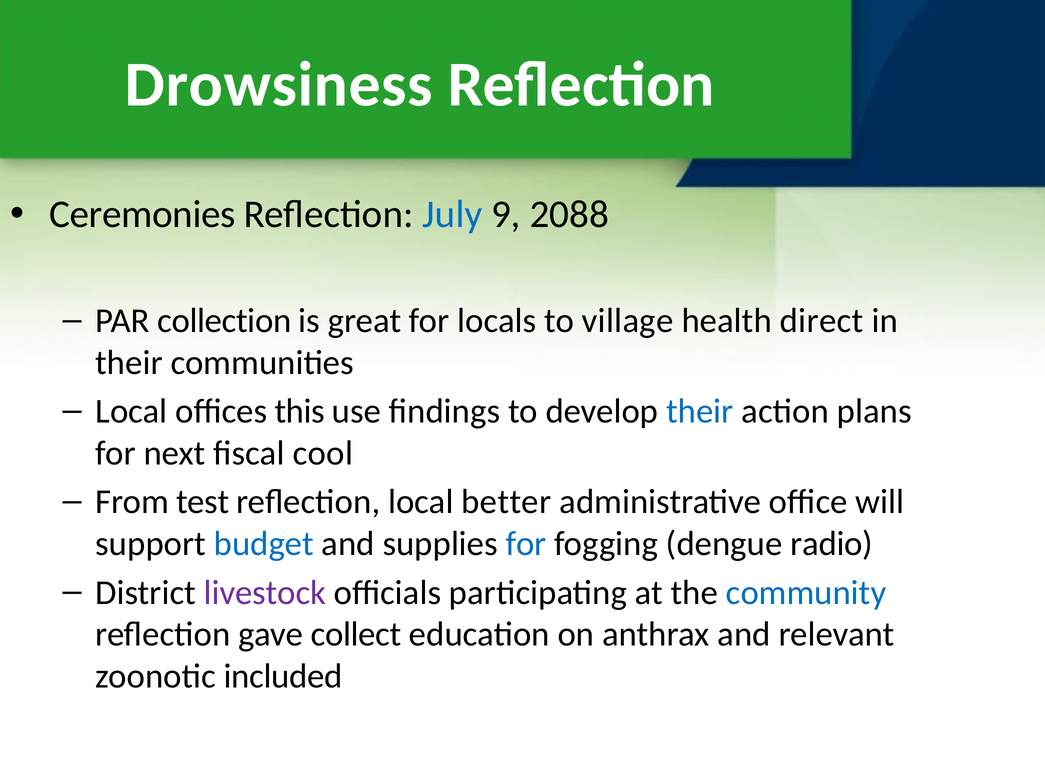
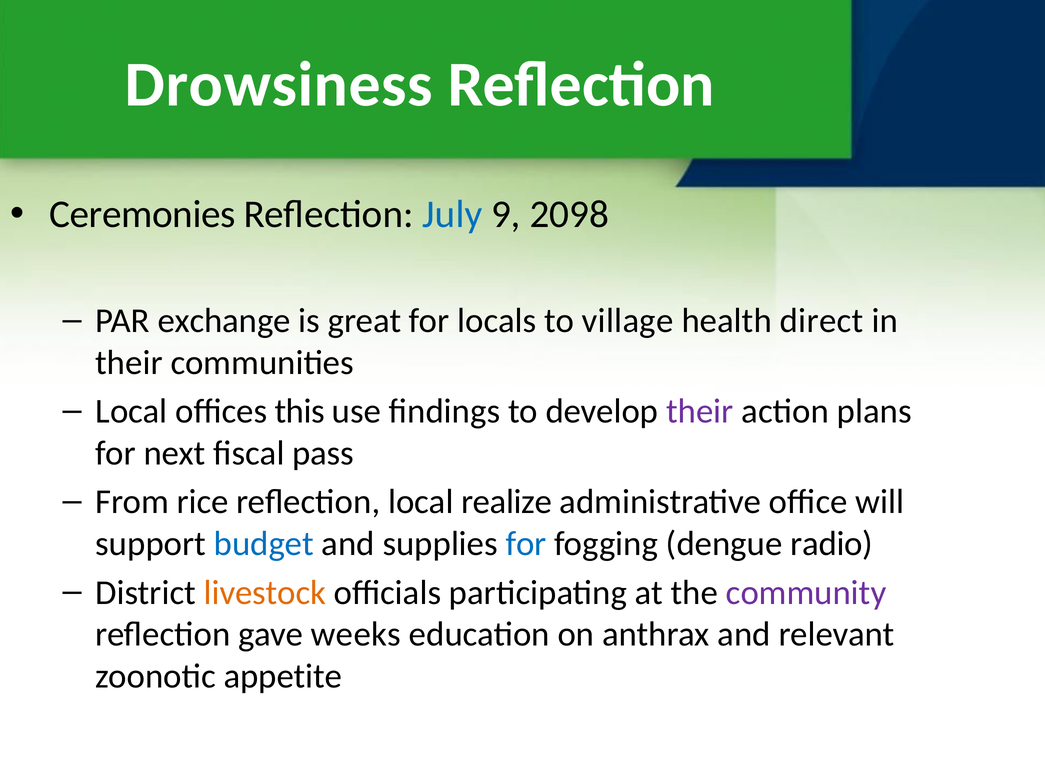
2088: 2088 -> 2098 (569, 214)
collection: collection -> exchange (224, 321)
their colour: blue -> purple (700, 411)
cool: cool -> pass (323, 453)
test: test -> rice (203, 502)
better: better -> realize (507, 502)
livestock colour: purple -> orange (265, 592)
community colour: blue -> purple (806, 592)
collect: collect -> weeks (356, 634)
included: included -> appetite (283, 676)
